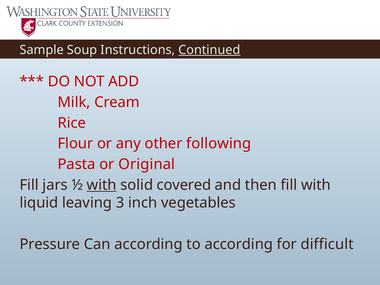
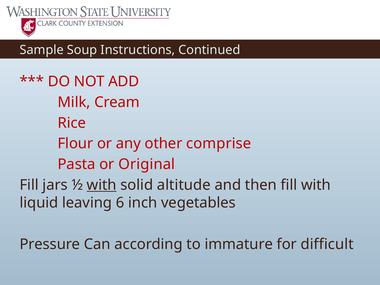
Continued underline: present -> none (209, 50)
following: following -> comprise (219, 144)
covered: covered -> altitude (184, 185)
3: 3 -> 6 (120, 203)
to according: according -> immature (239, 244)
